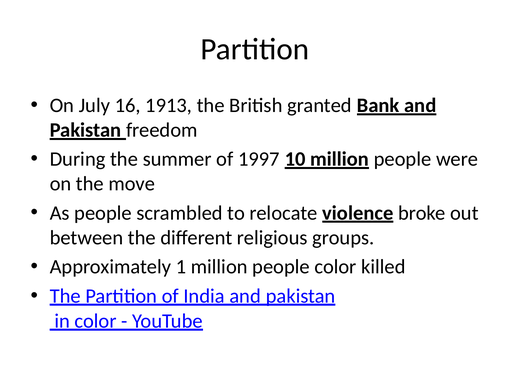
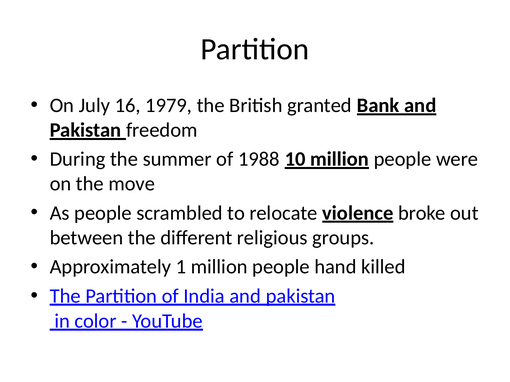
1913: 1913 -> 1979 (169, 106)
1997: 1997 -> 1988 (259, 159)
people color: color -> hand (335, 267)
